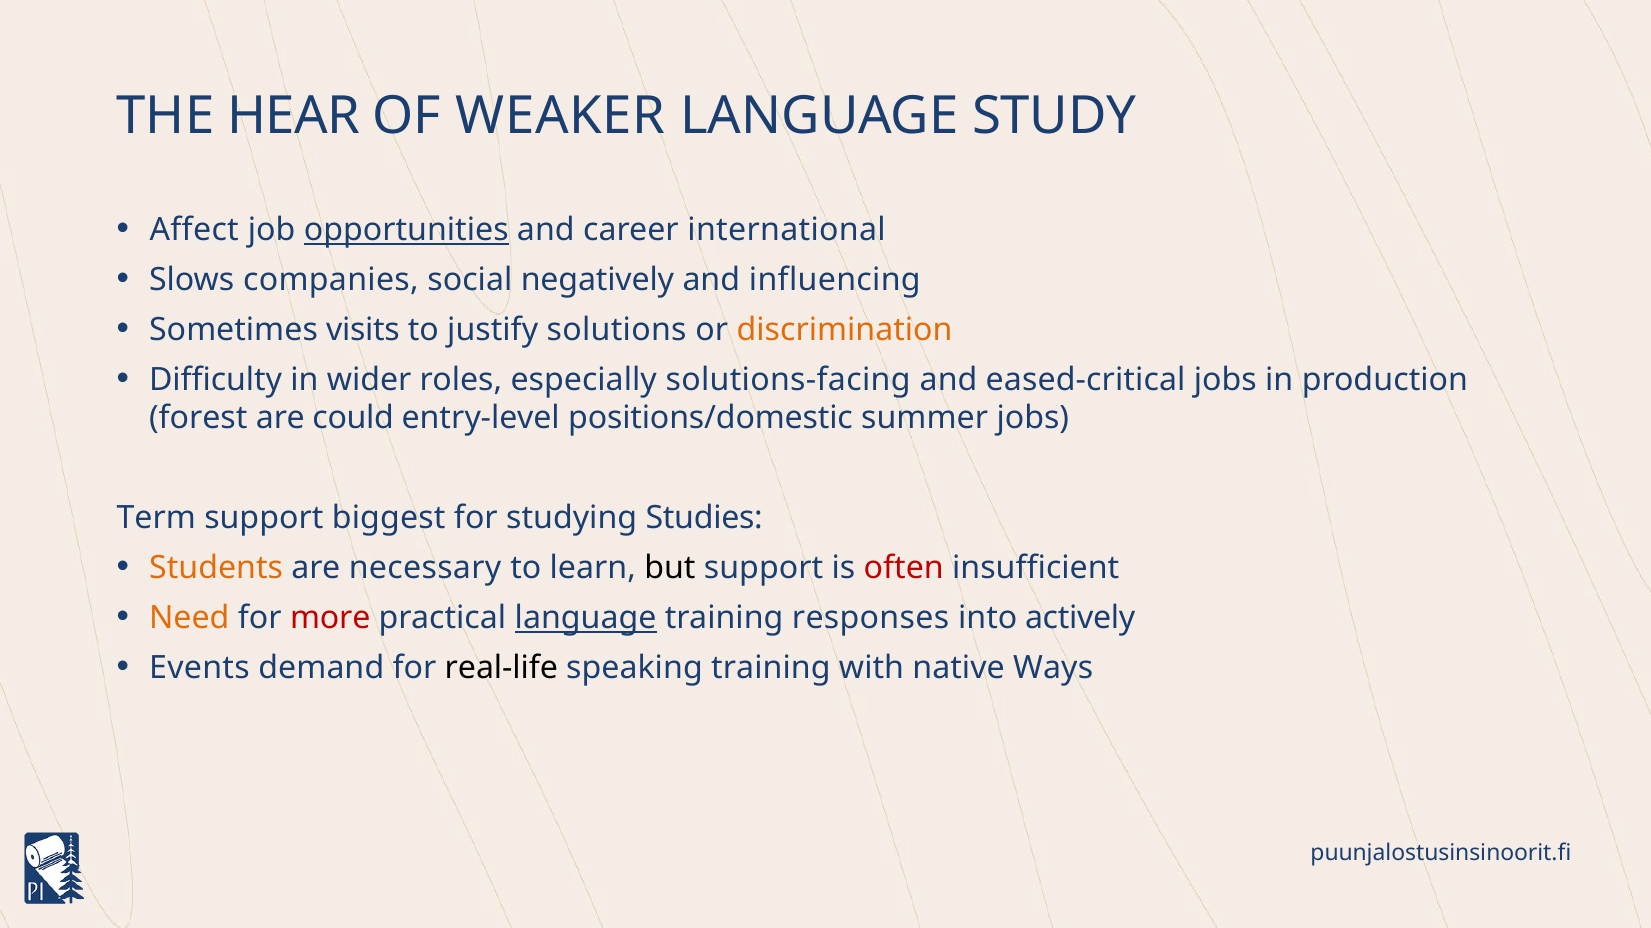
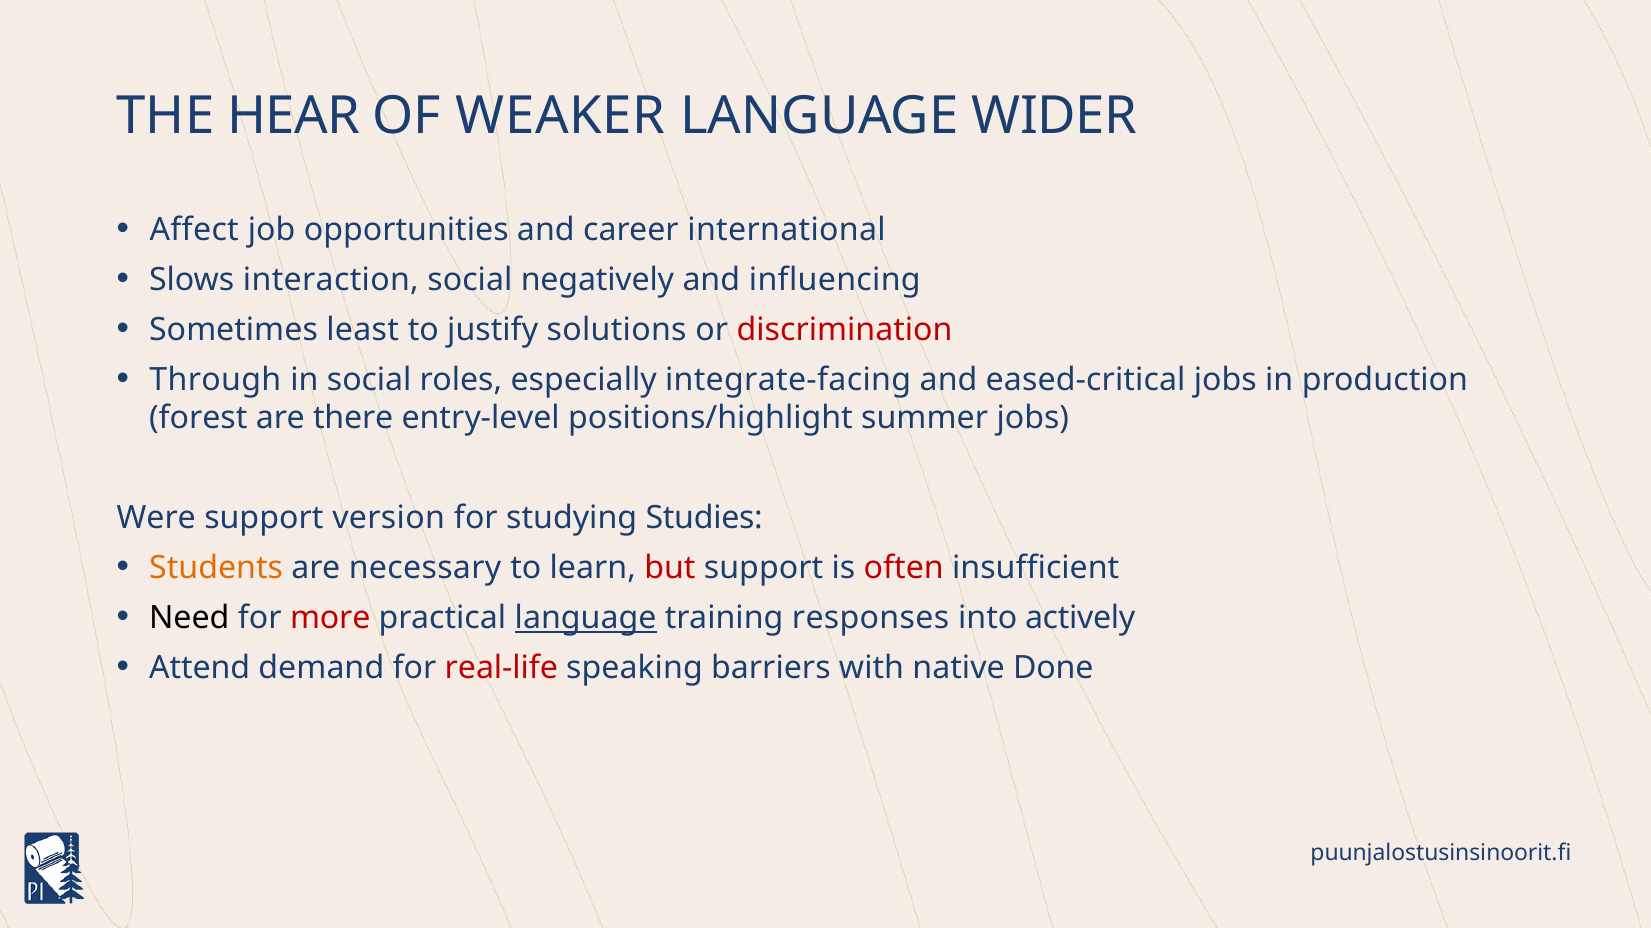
STUDY: STUDY -> WIDER (1054, 116)
opportunities underline: present -> none (406, 230)
companies: companies -> interaction (331, 280)
visits: visits -> least (363, 330)
discrimination colour: orange -> red (845, 330)
Difficulty: Difficulty -> Through (215, 380)
in wider: wider -> social (369, 380)
solutions‑facing: solutions‑facing -> integrate‑facing (788, 380)
could: could -> there (353, 419)
positions/domestic: positions/domestic -> positions/highlight (710, 419)
Term: Term -> Were (156, 519)
biggest: biggest -> version (389, 519)
but colour: black -> red (670, 569)
Need colour: orange -> black (189, 619)
Events: Events -> Attend (200, 669)
real‑life colour: black -> red (501, 669)
speaking training: training -> barriers (771, 669)
Ways: Ways -> Done (1053, 669)
